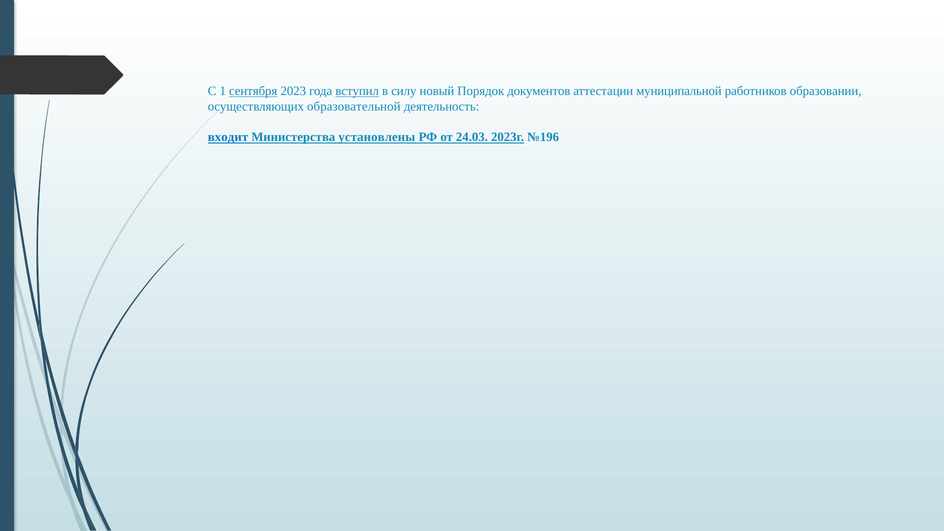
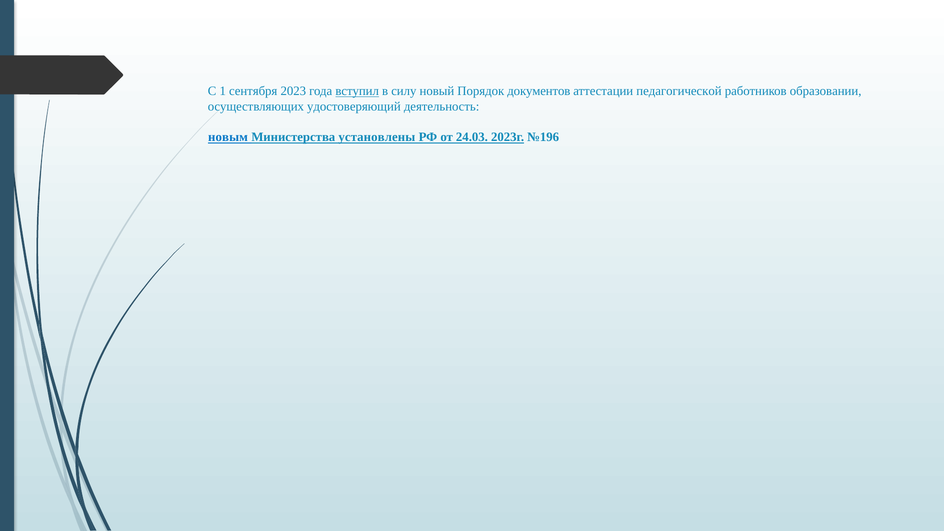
сентября underline: present -> none (253, 91)
муниципальной: муниципальной -> педагогической (679, 91)
образовательной: образовательной -> удостоверяющий (354, 107)
входит: входит -> новым (228, 137)
